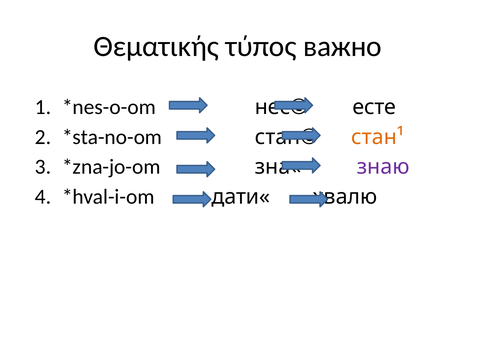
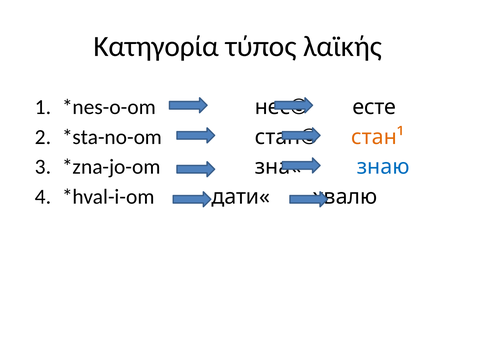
Θεματικής: Θεματικής -> Κατηγορία (156, 47)
важно: важно -> λαϊκής (342, 47)
знаю colour: purple -> blue (383, 167)
